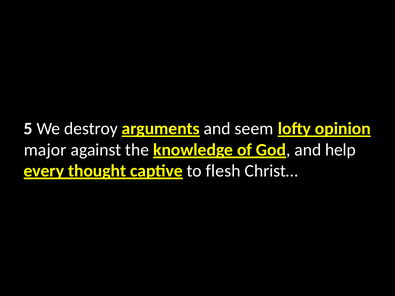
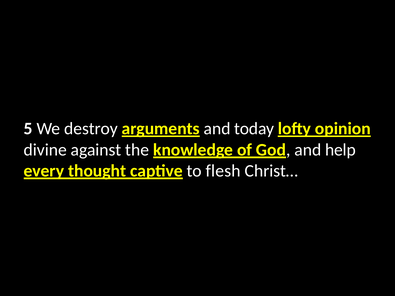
seem: seem -> today (254, 129)
major: major -> divine (45, 150)
